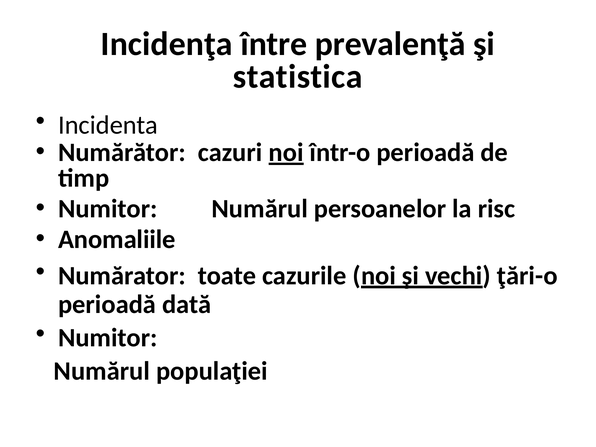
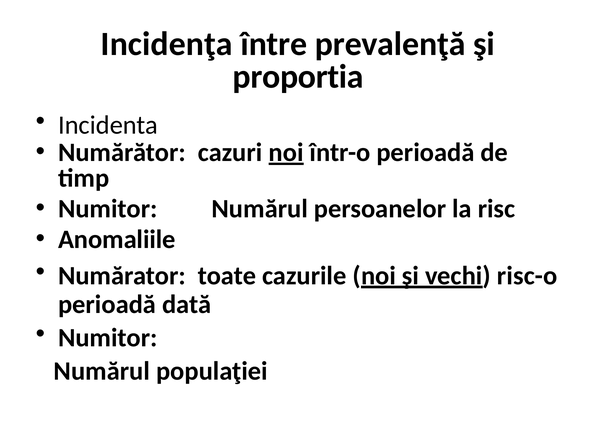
statistica: statistica -> proportia (298, 76)
ţări-o: ţări-o -> risc-o (527, 276)
